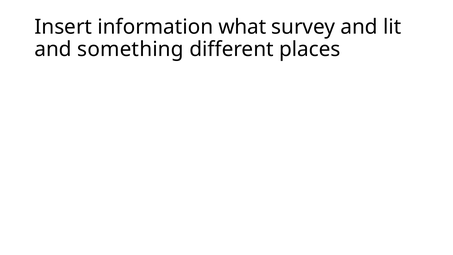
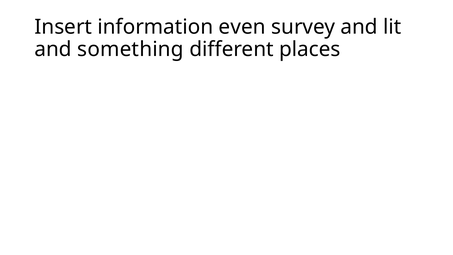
what: what -> even (242, 27)
